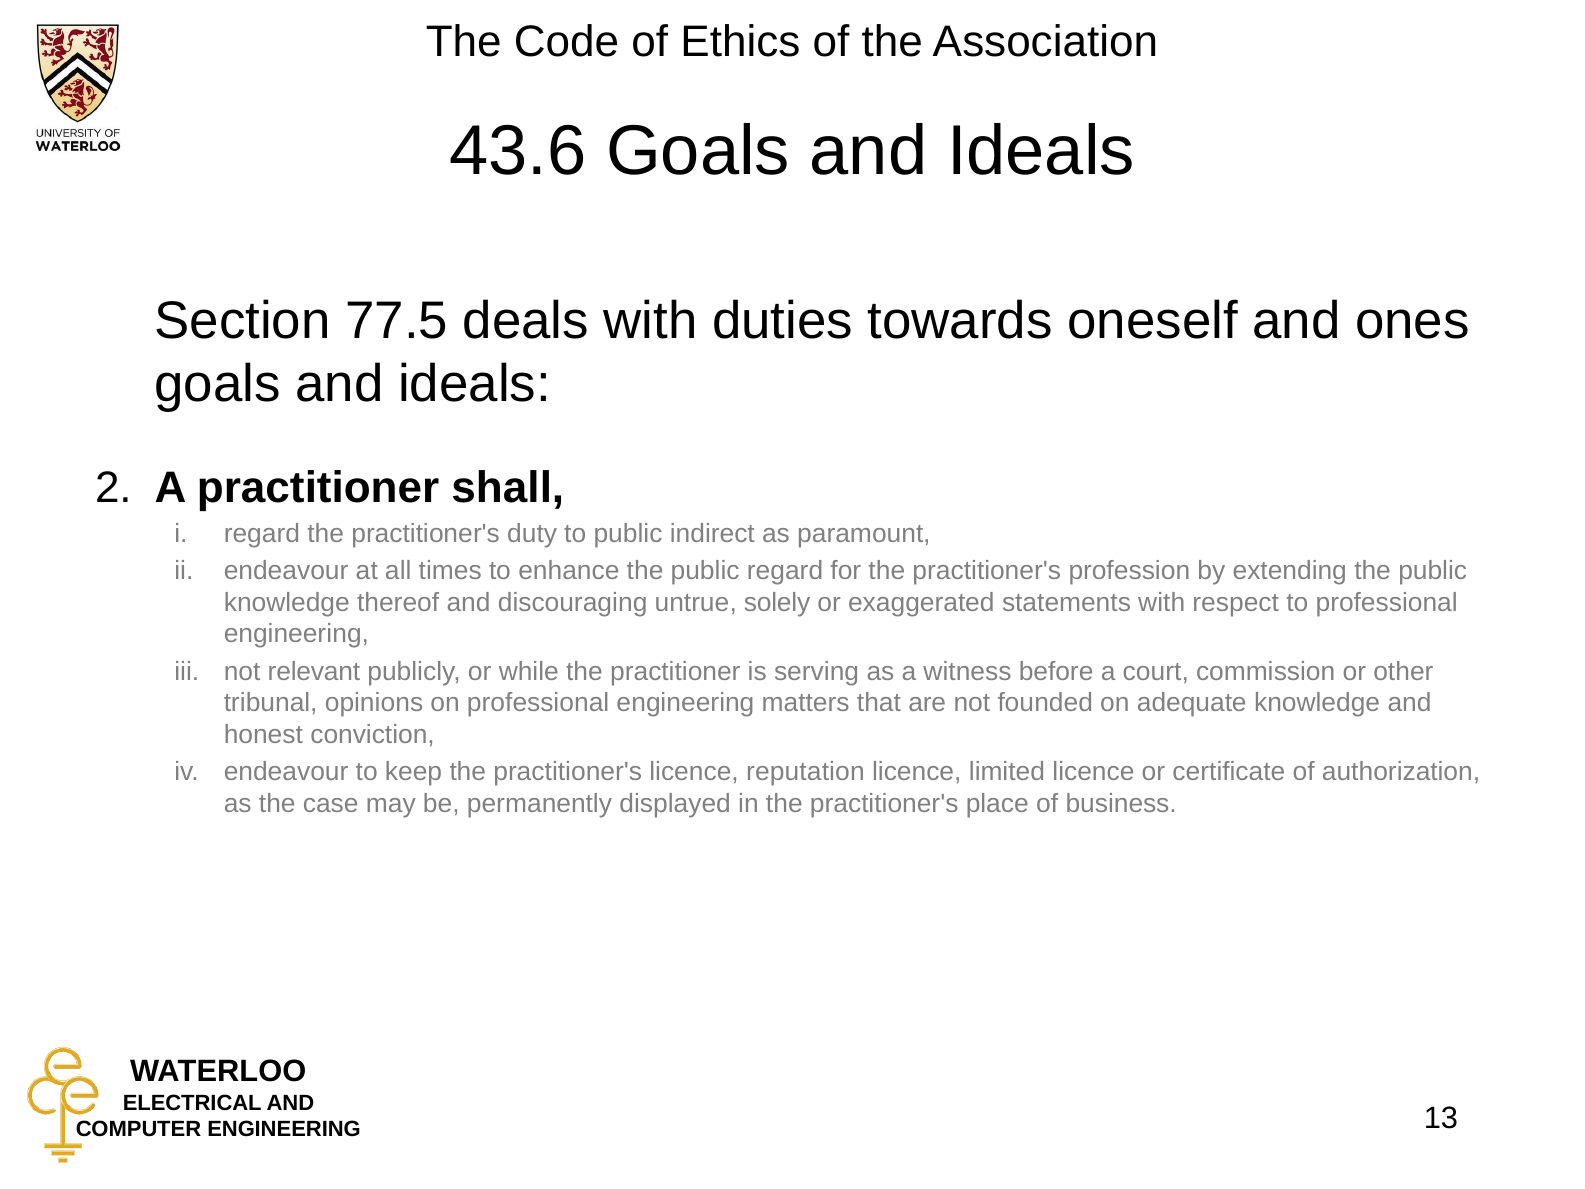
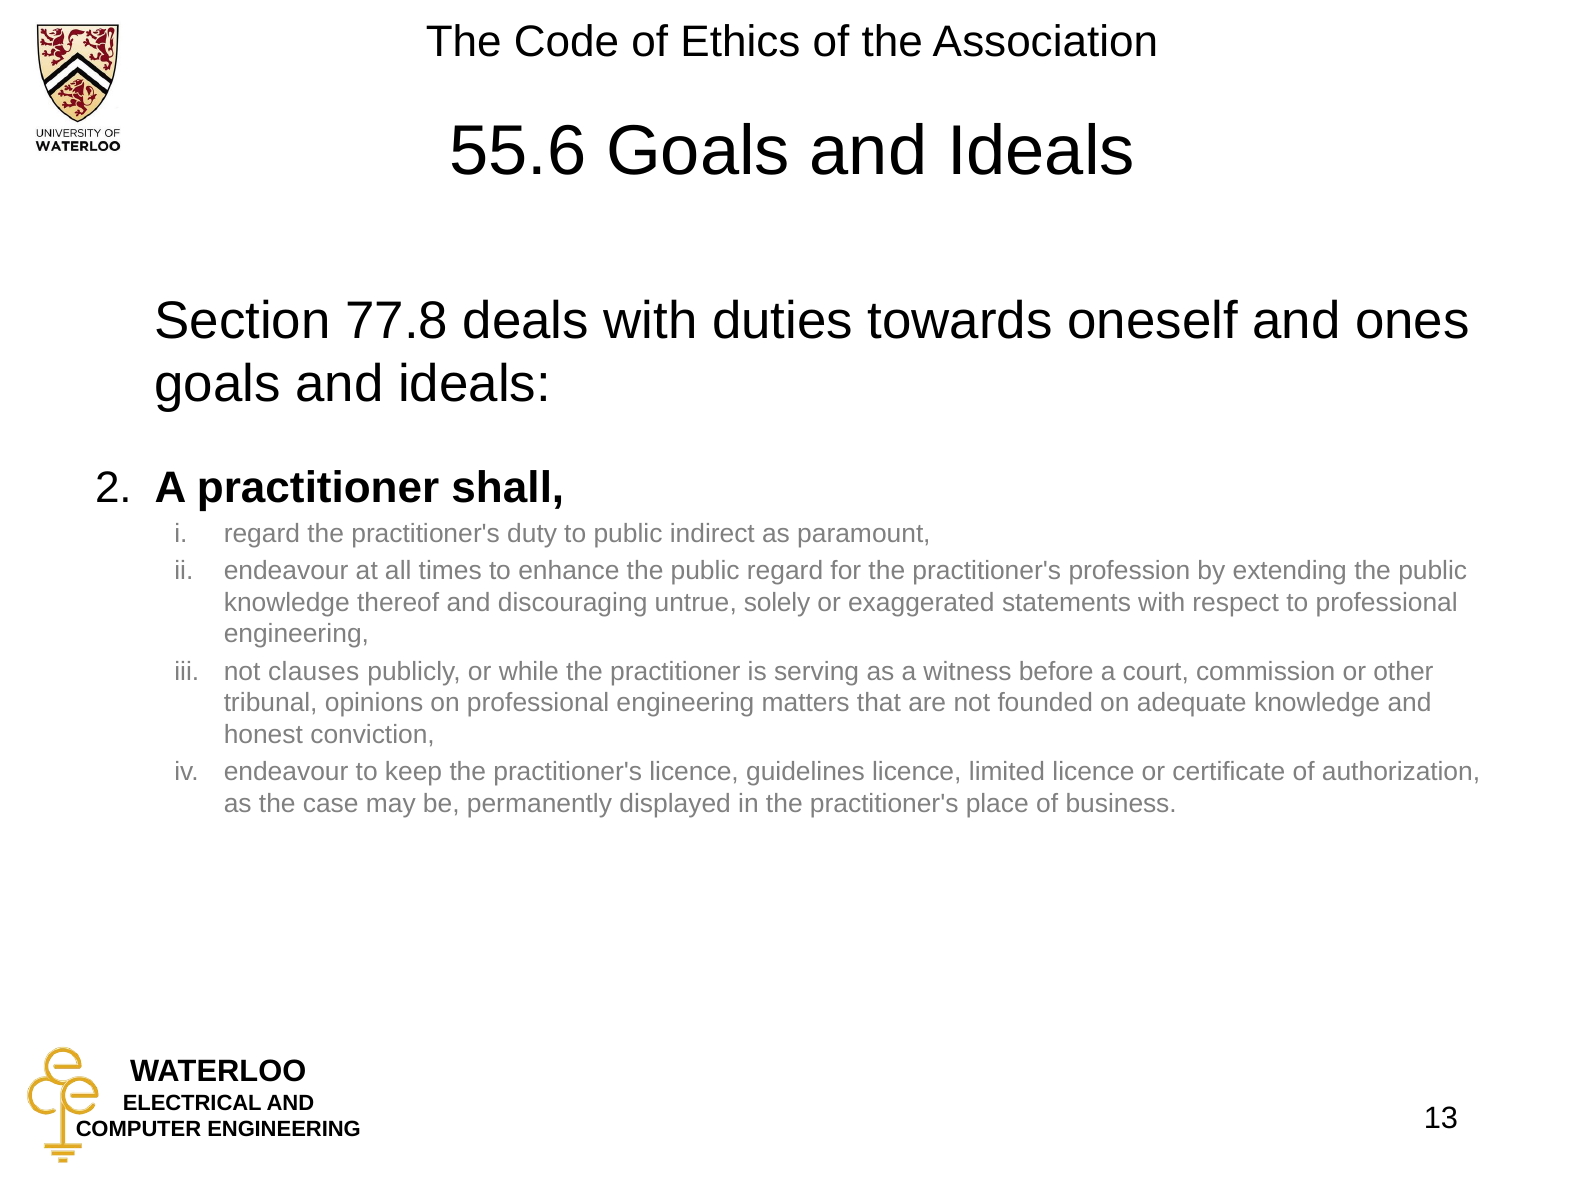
43.6: 43.6 -> 55.6 (518, 152)
77.5: 77.5 -> 77.8 (397, 321)
relevant: relevant -> clauses (314, 671)
reputation: reputation -> guidelines (805, 772)
